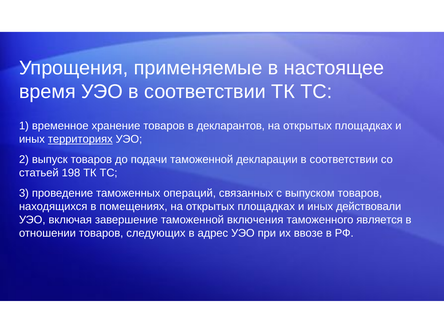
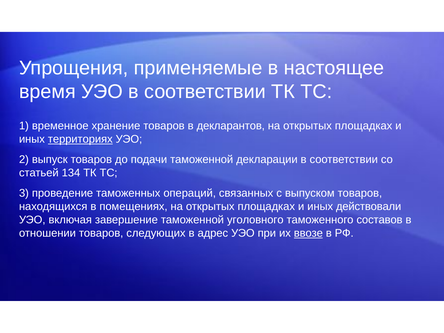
198: 198 -> 134 (71, 173)
включения: включения -> уголовного (255, 220)
является: является -> составов (380, 220)
ввозе underline: none -> present (308, 233)
